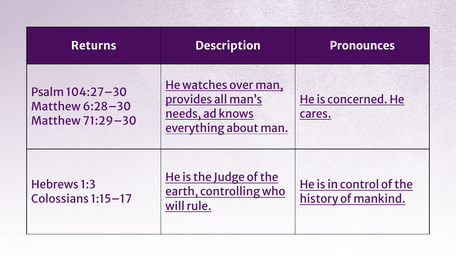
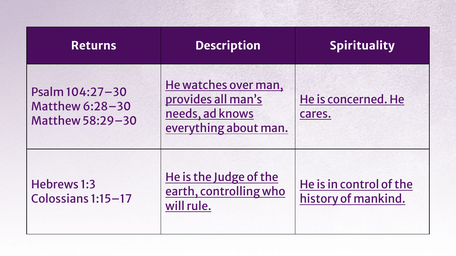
Pronounces: Pronounces -> Spirituality (362, 46)
71:29–30: 71:29–30 -> 58:29–30 (110, 121)
